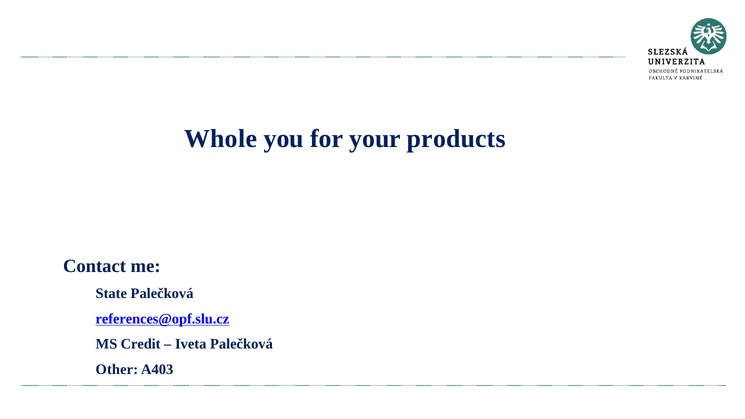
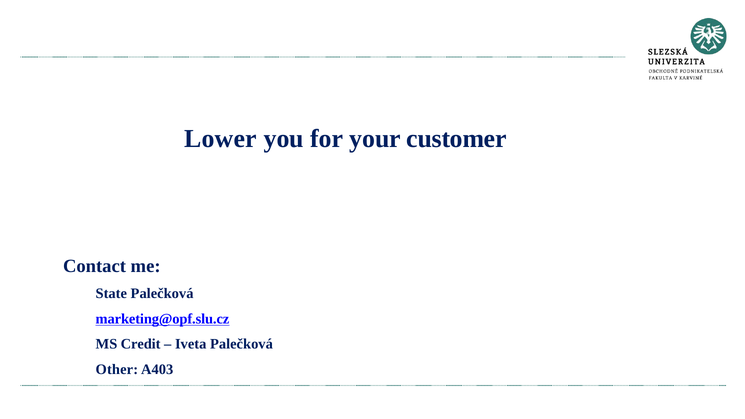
Whole: Whole -> Lower (221, 139)
products: products -> customer (456, 139)
references@opf.slu.cz: references@opf.slu.cz -> marketing@opf.slu.cz (162, 319)
